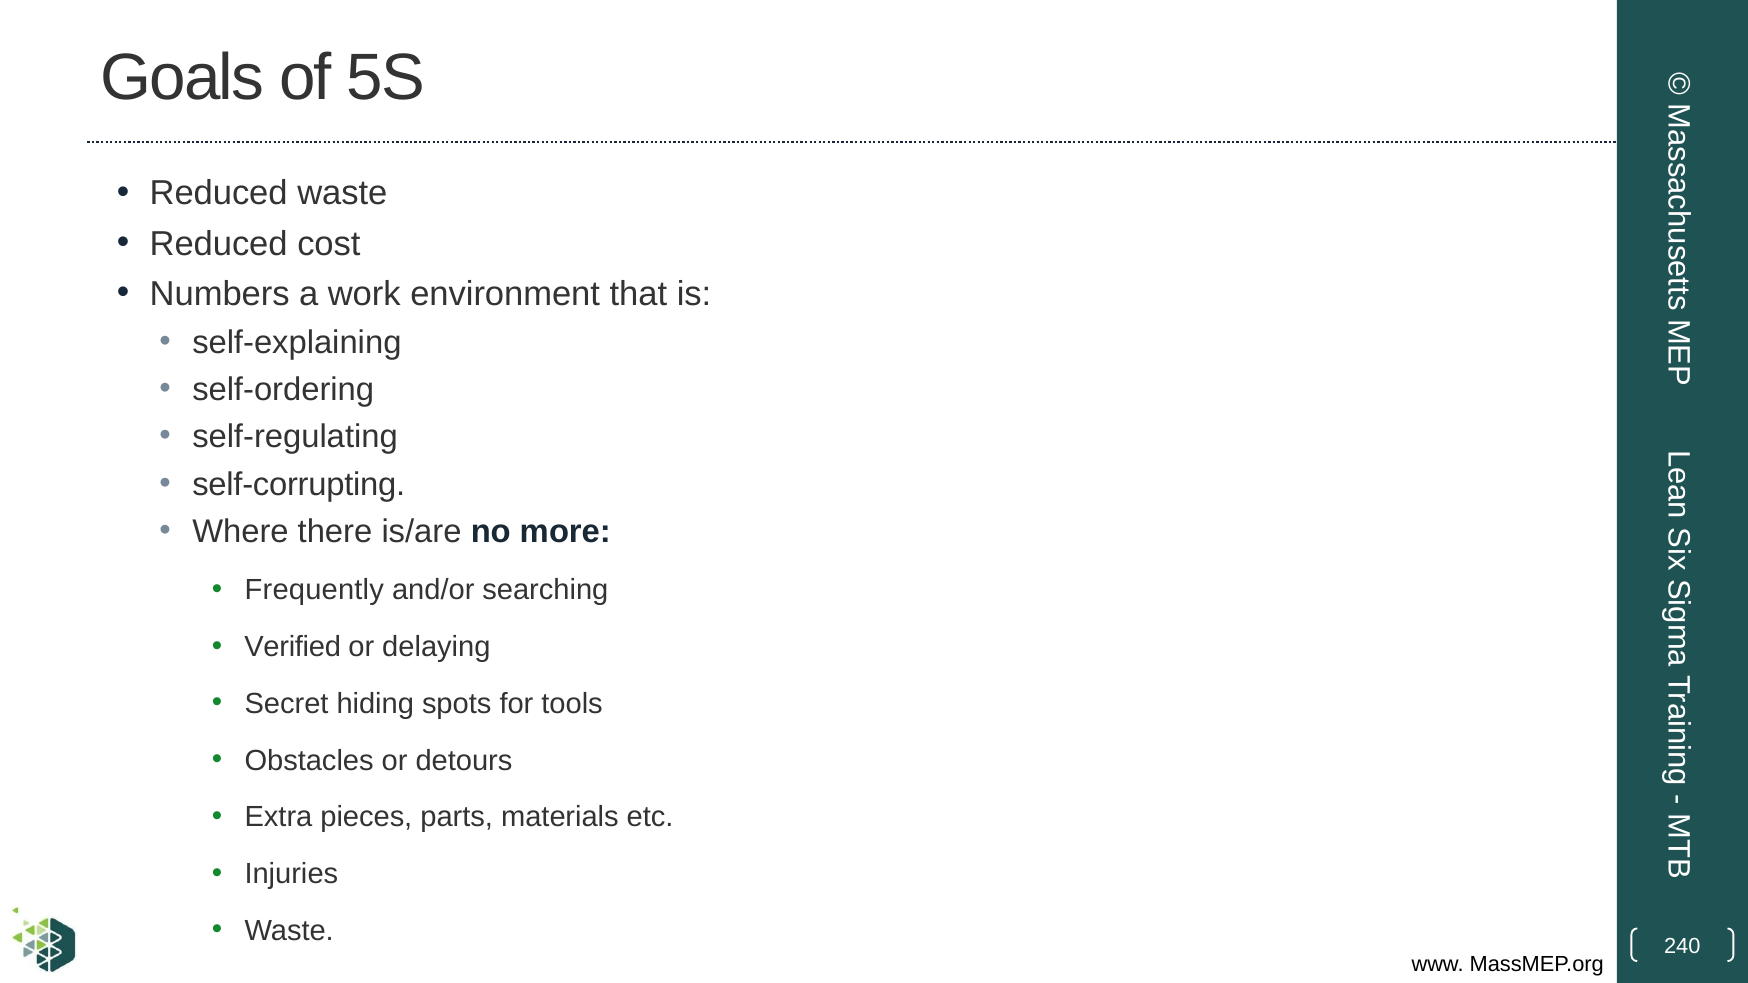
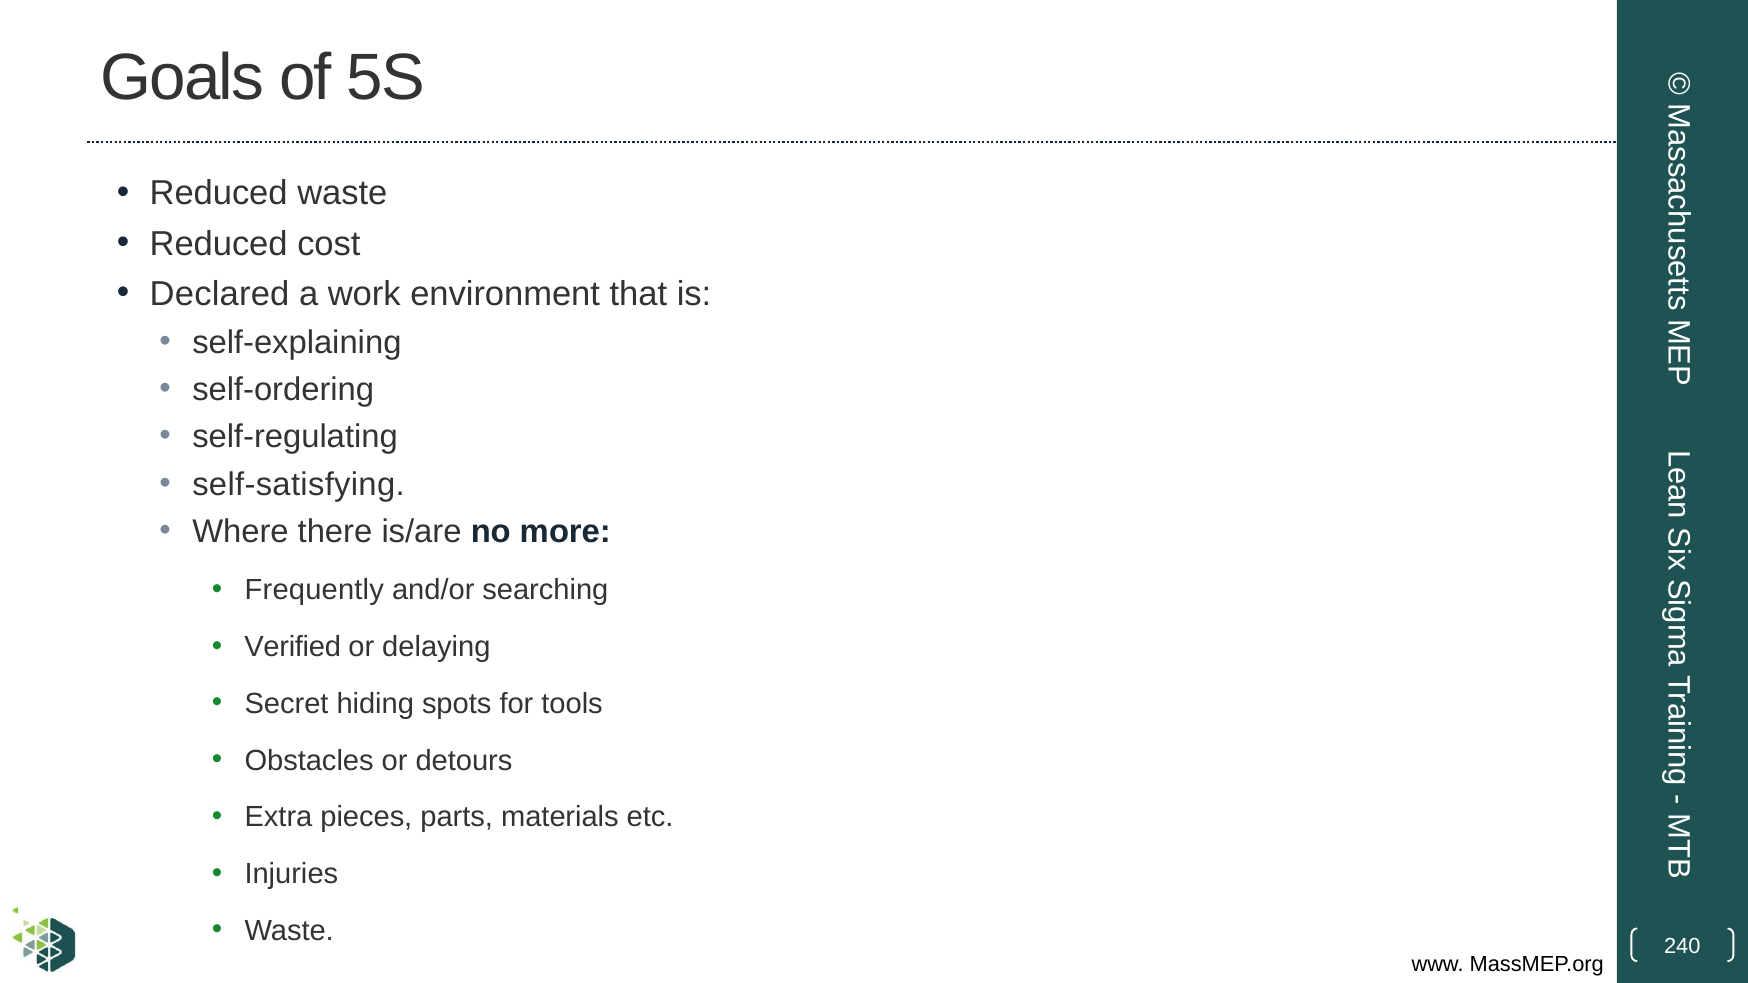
Numbers: Numbers -> Declared (220, 294)
self-corrupting: self-corrupting -> self-satisfying (298, 484)
